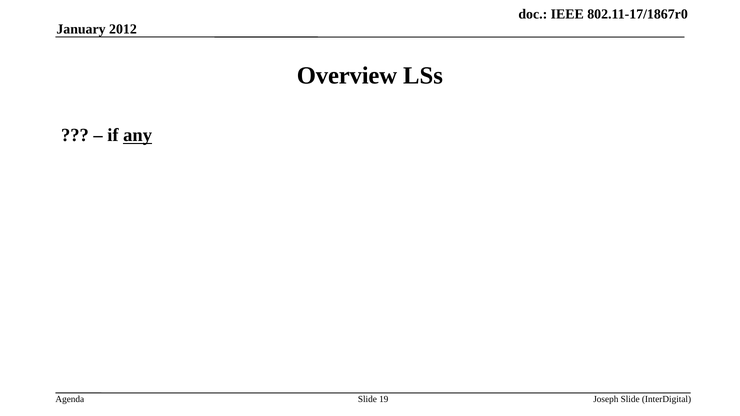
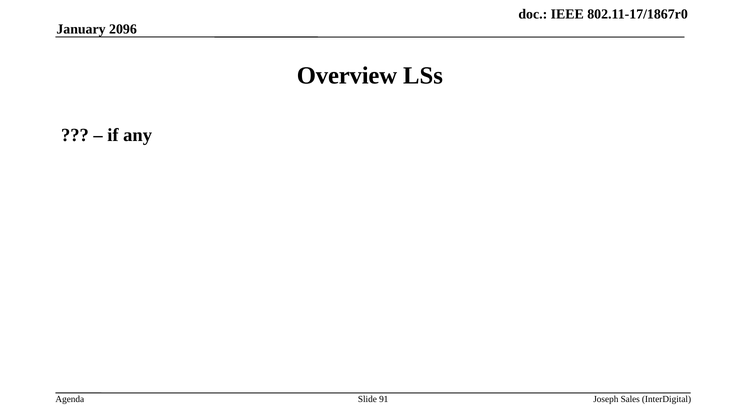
2012: 2012 -> 2096 (123, 29)
any underline: present -> none (138, 135)
19: 19 -> 91 (384, 399)
Joseph Slide: Slide -> Sales (630, 399)
